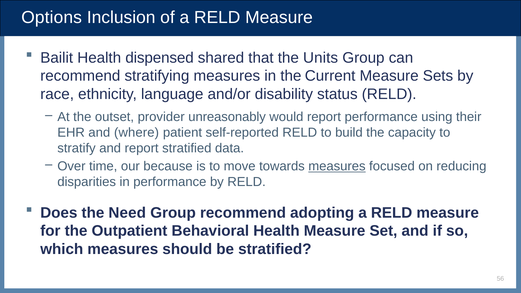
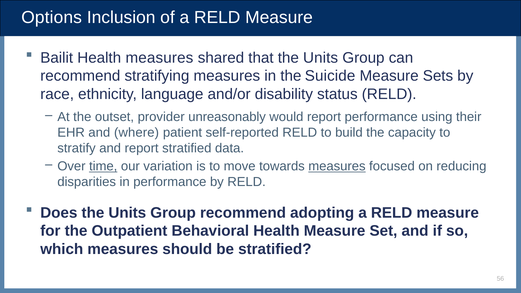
Health dispensed: dispensed -> measures (159, 58)
Current: Current -> Suicide (330, 76)
time underline: none -> present (103, 166)
because: because -> variation (168, 166)
Does the Need: Need -> Units (127, 213)
